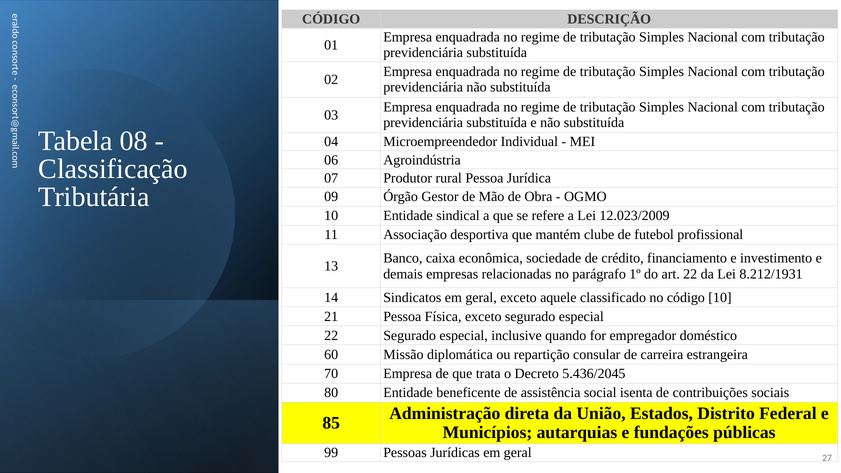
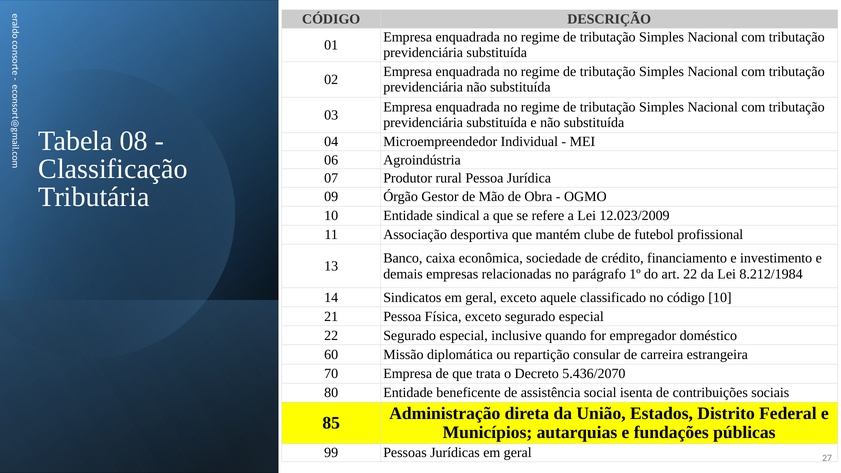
8.212/1931: 8.212/1931 -> 8.212/1984 (771, 274)
5.436/2045: 5.436/2045 -> 5.436/2070 (594, 374)
